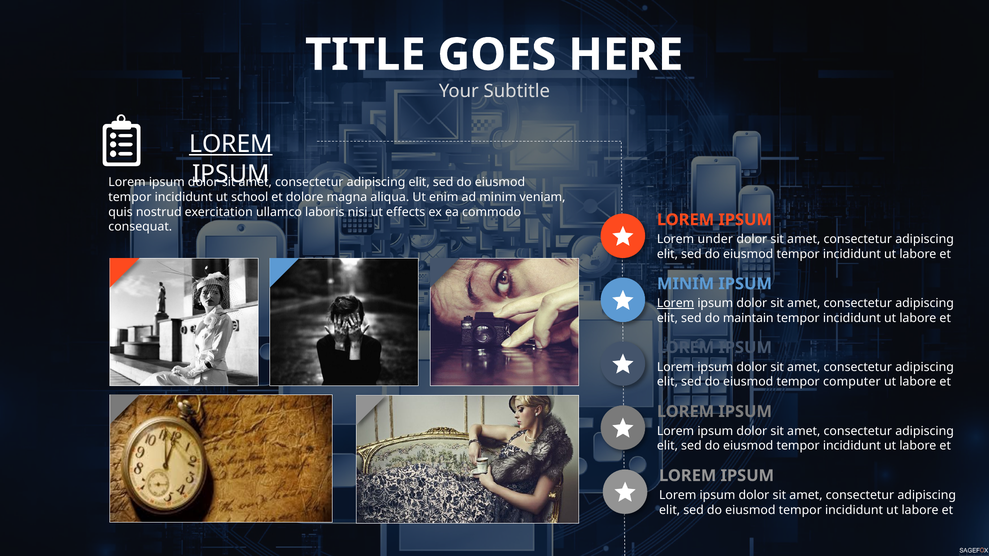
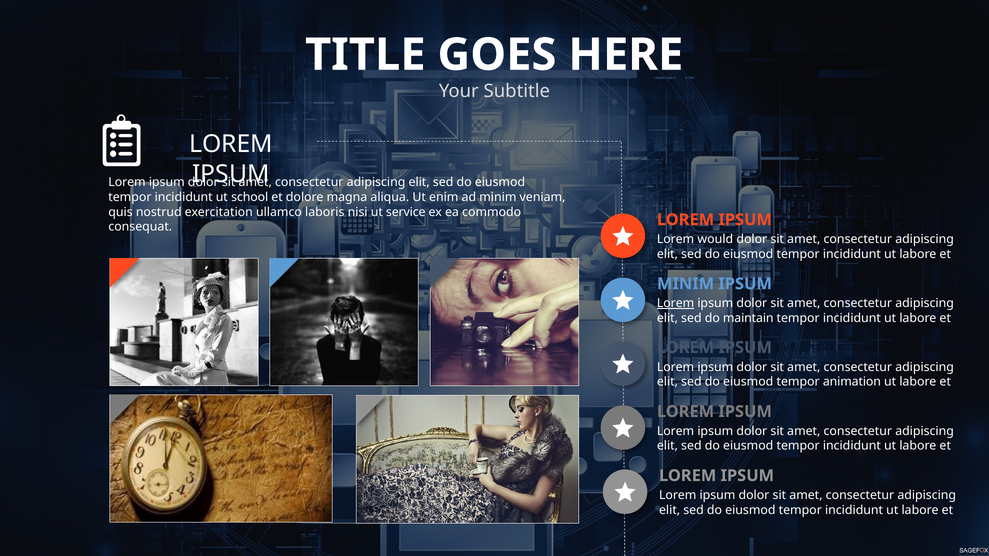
LOREM underline: present -> none (231, 144)
effects: effects -> service (406, 212)
under: under -> would (715, 239)
computer: computer -> animation (852, 382)
